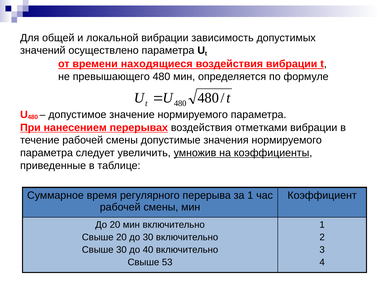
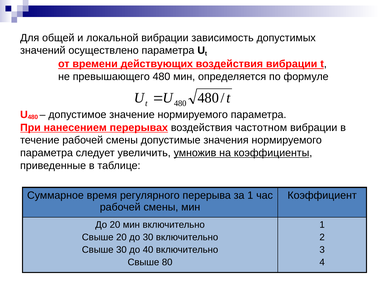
находящиеся: находящиеся -> действующих (157, 64)
отметками: отметками -> частотном (261, 128)
53: 53 -> 80 (167, 262)
